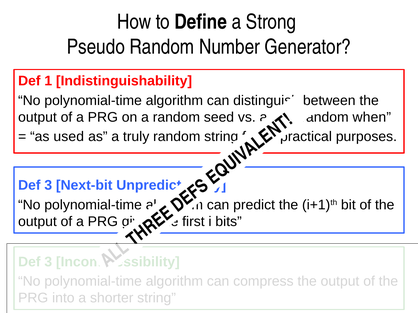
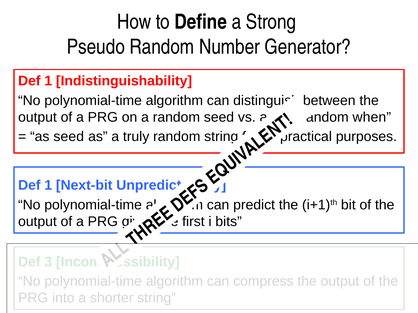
as used: used -> seed (69, 137)
3: 3 -> 1 (48, 186)
